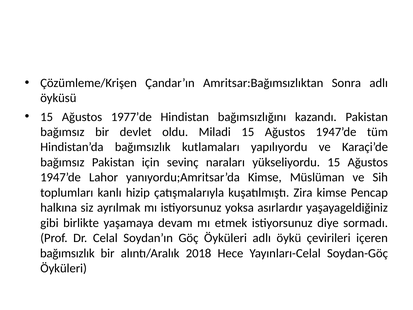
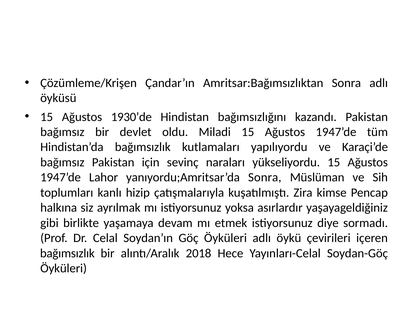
1977’de: 1977’de -> 1930’de (131, 117)
yanıyordu;Amritsar’da Kimse: Kimse -> Sonra (265, 177)
